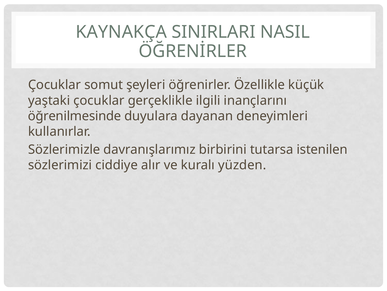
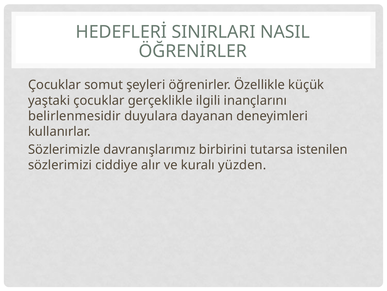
KAYNAKÇA: KAYNAKÇA -> HEDEFLERİ (121, 32)
öğrenilmesinde: öğrenilmesinde -> belirlenmesidir (74, 116)
